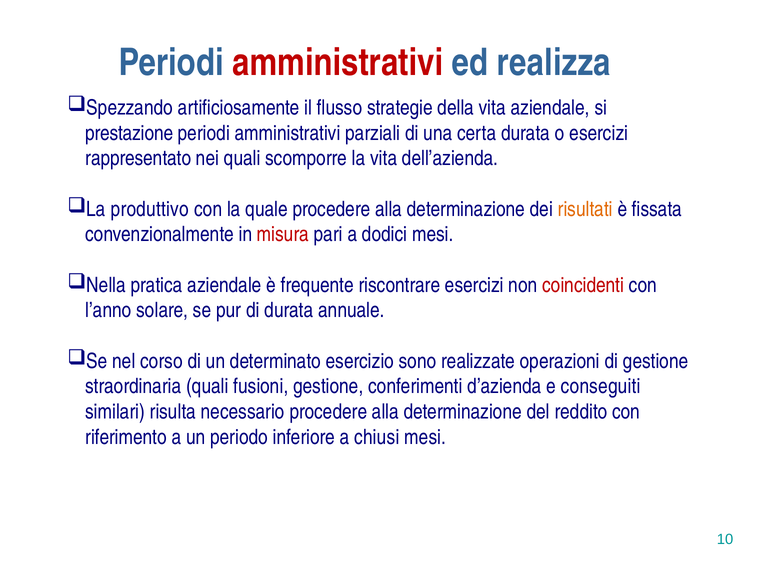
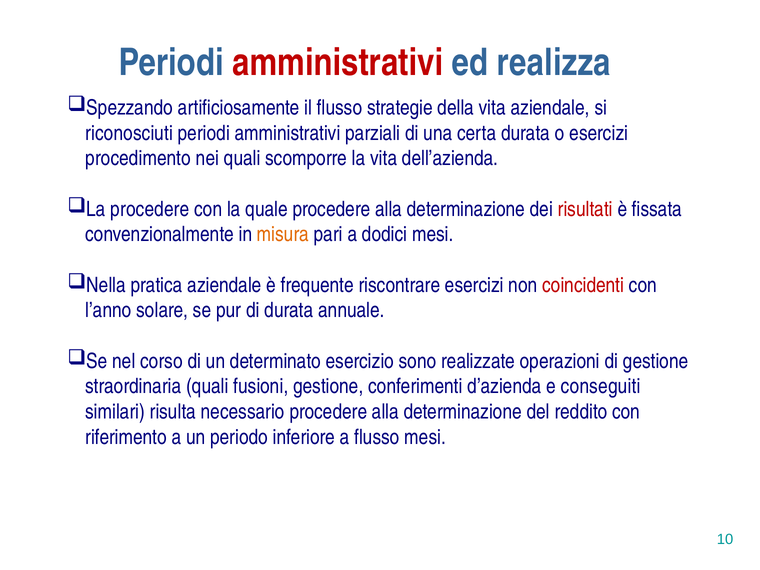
prestazione: prestazione -> riconosciuti (129, 133)
rappresentato: rappresentato -> procedimento (138, 158)
La produttivo: produttivo -> procedere (150, 209)
risultati colour: orange -> red (585, 209)
misura colour: red -> orange (283, 234)
a chiusi: chiusi -> flusso (377, 437)
